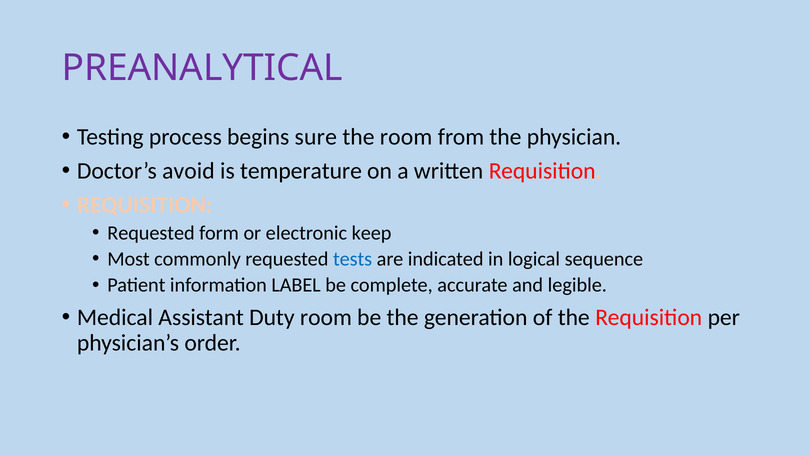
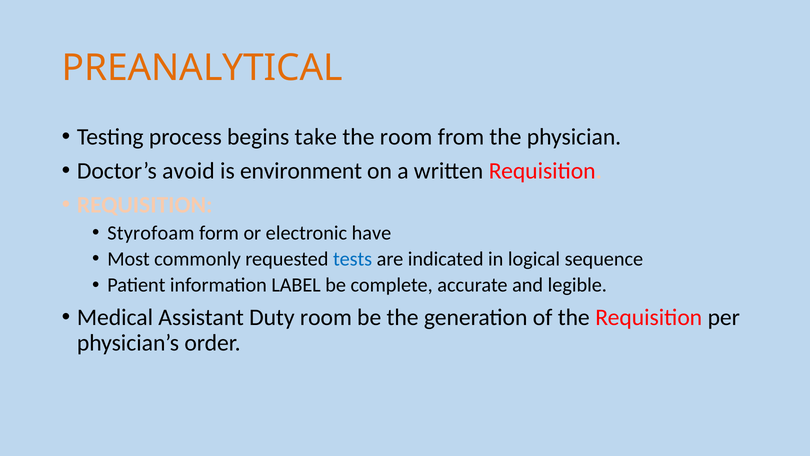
PREANALYTICAL colour: purple -> orange (202, 68)
sure: sure -> take (316, 137)
temperature: temperature -> environment (301, 171)
Requested: Requested -> Styrofoam (151, 233)
keep: keep -> have (372, 233)
